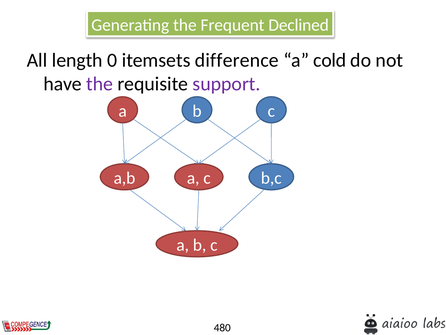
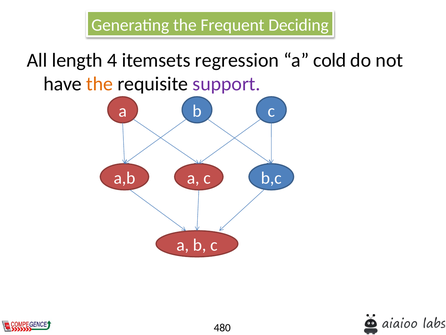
Declined: Declined -> Deciding (299, 25)
0: 0 -> 4 (112, 60)
difference: difference -> regression (237, 60)
the colour: purple -> orange (100, 84)
